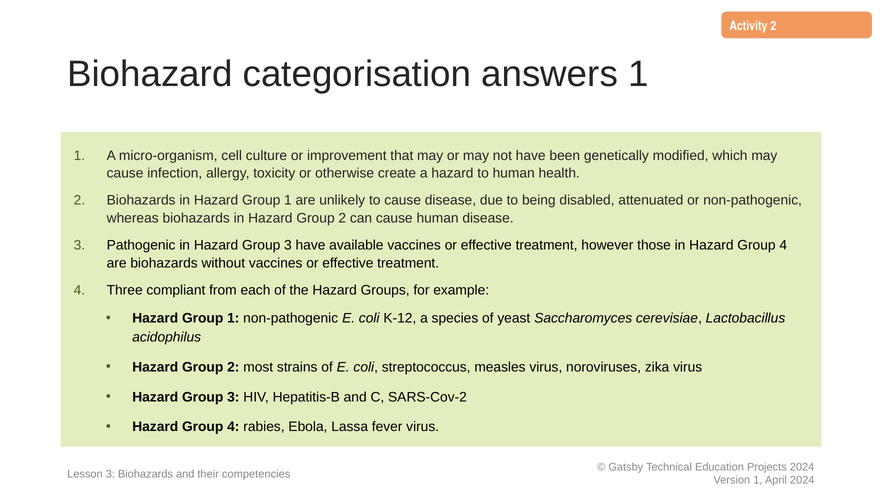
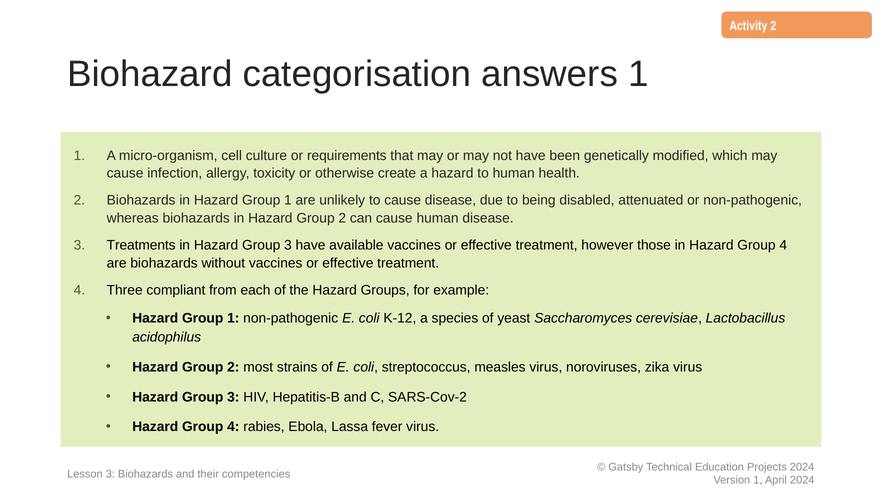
improvement: improvement -> requirements (347, 156)
Pathogenic: Pathogenic -> Treatments (141, 245)
